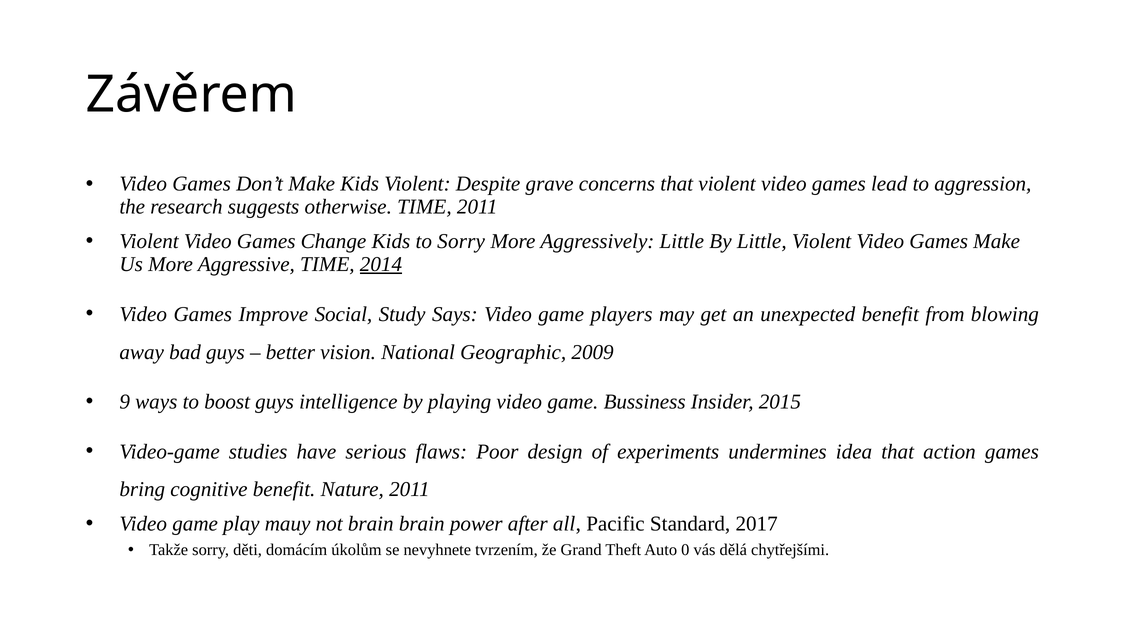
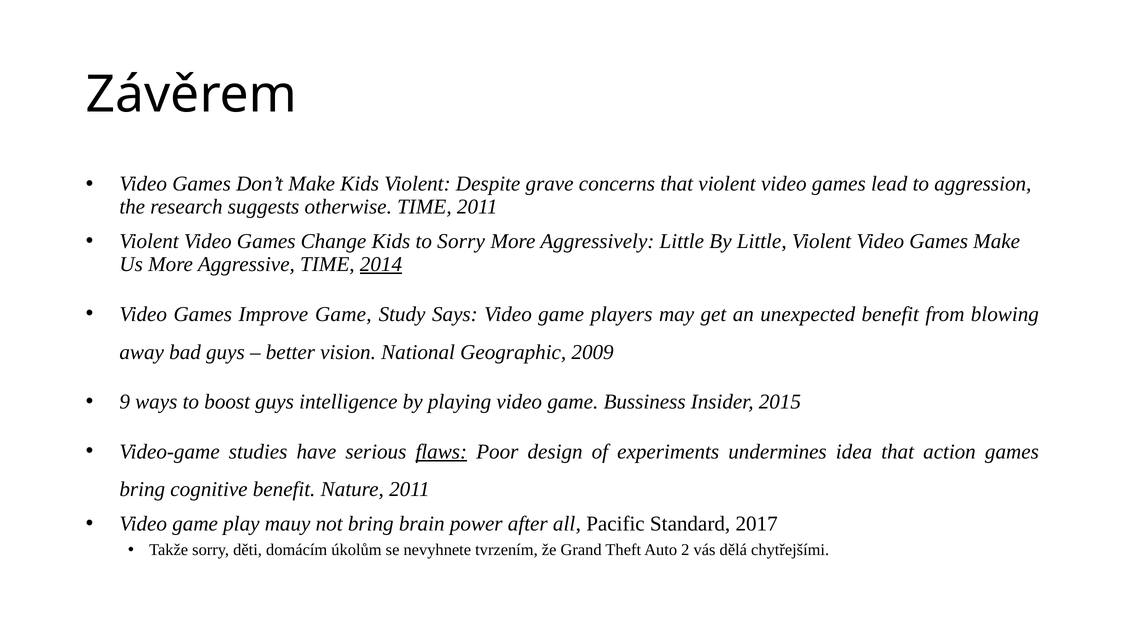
Improve Social: Social -> Game (343, 314)
flaws underline: none -> present (441, 452)
not brain: brain -> bring (371, 524)
0: 0 -> 2 (685, 550)
